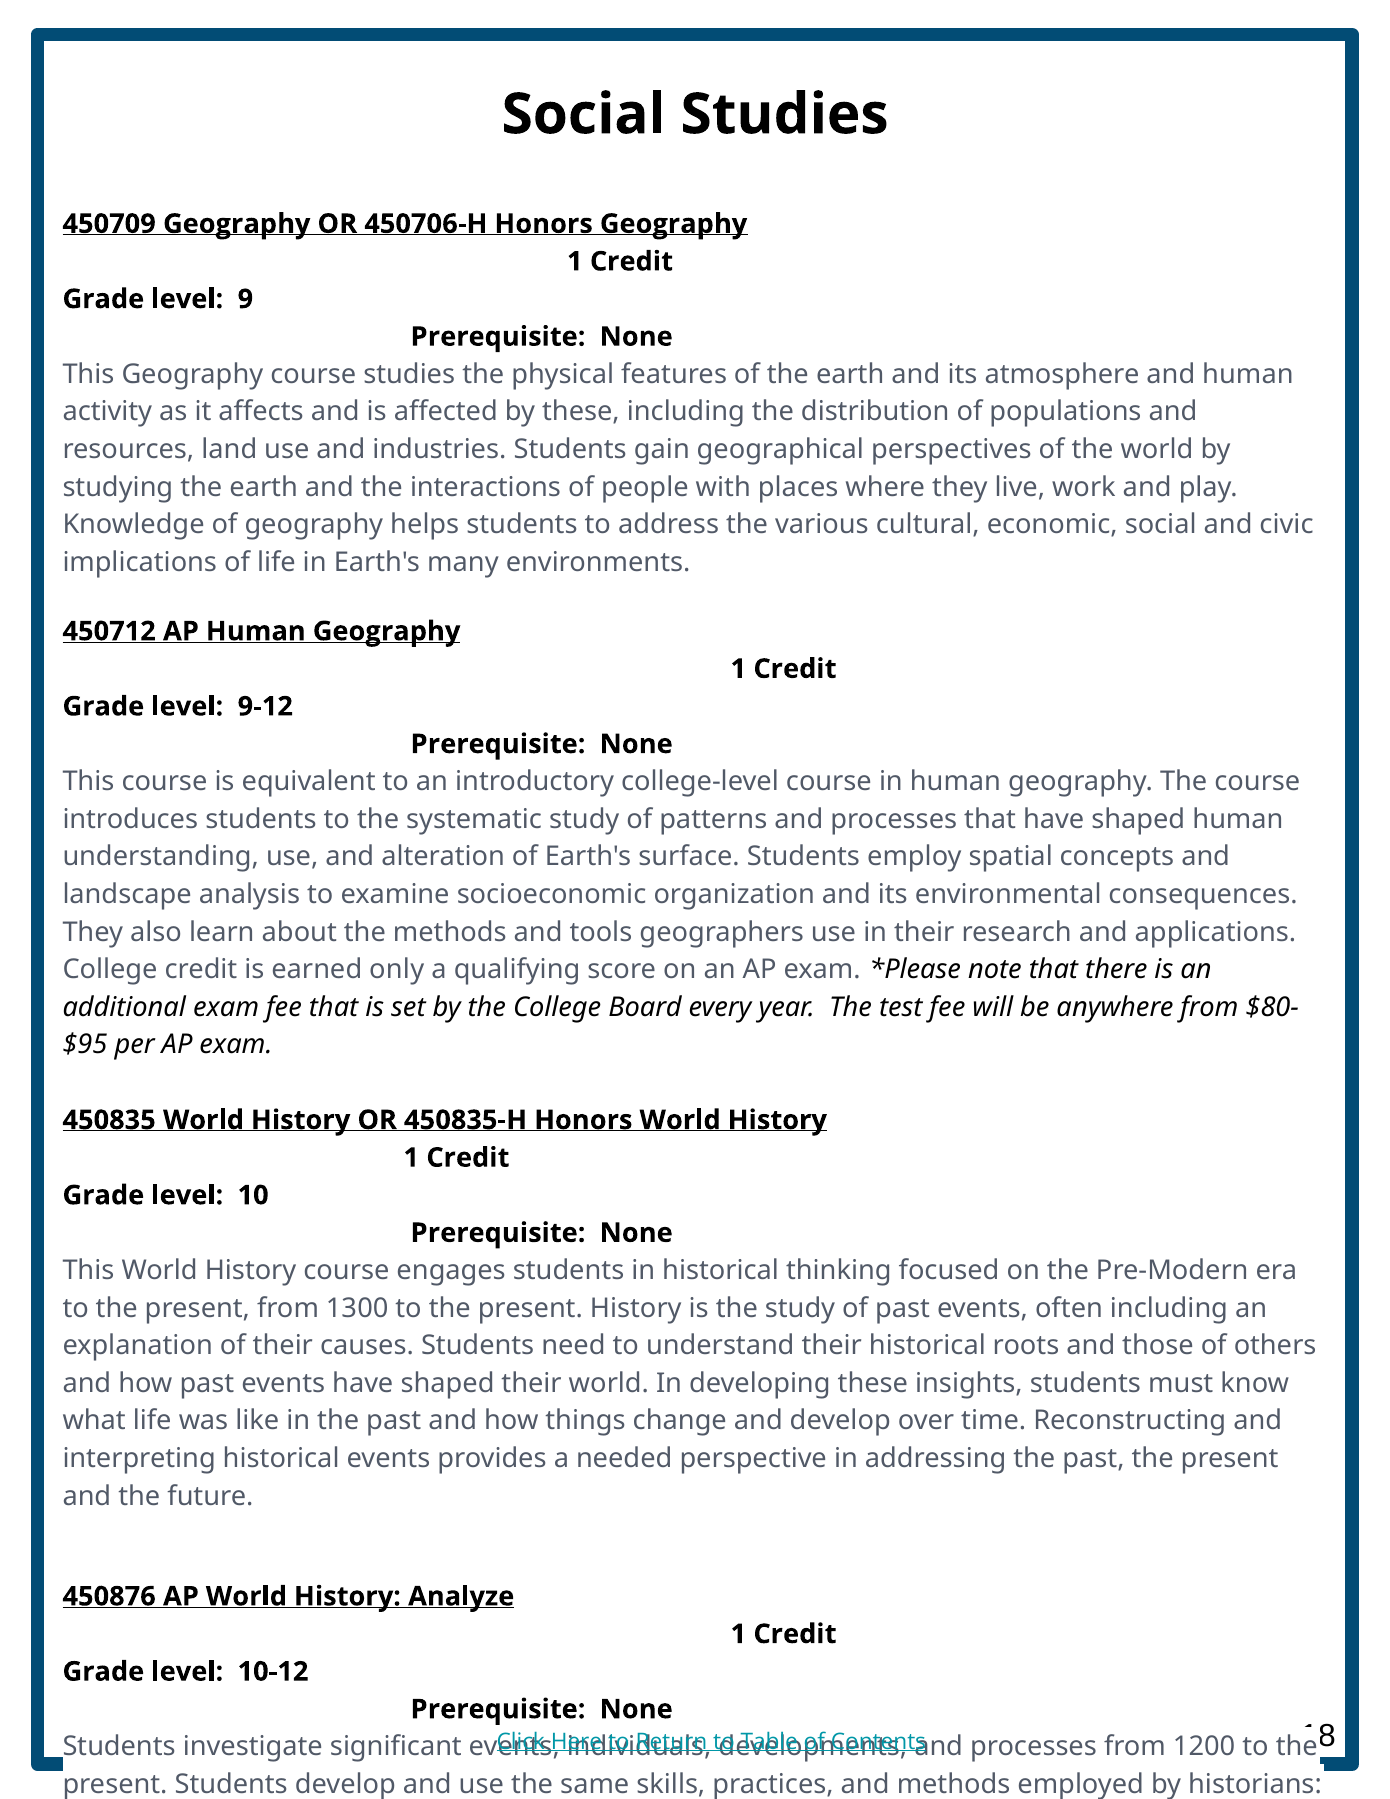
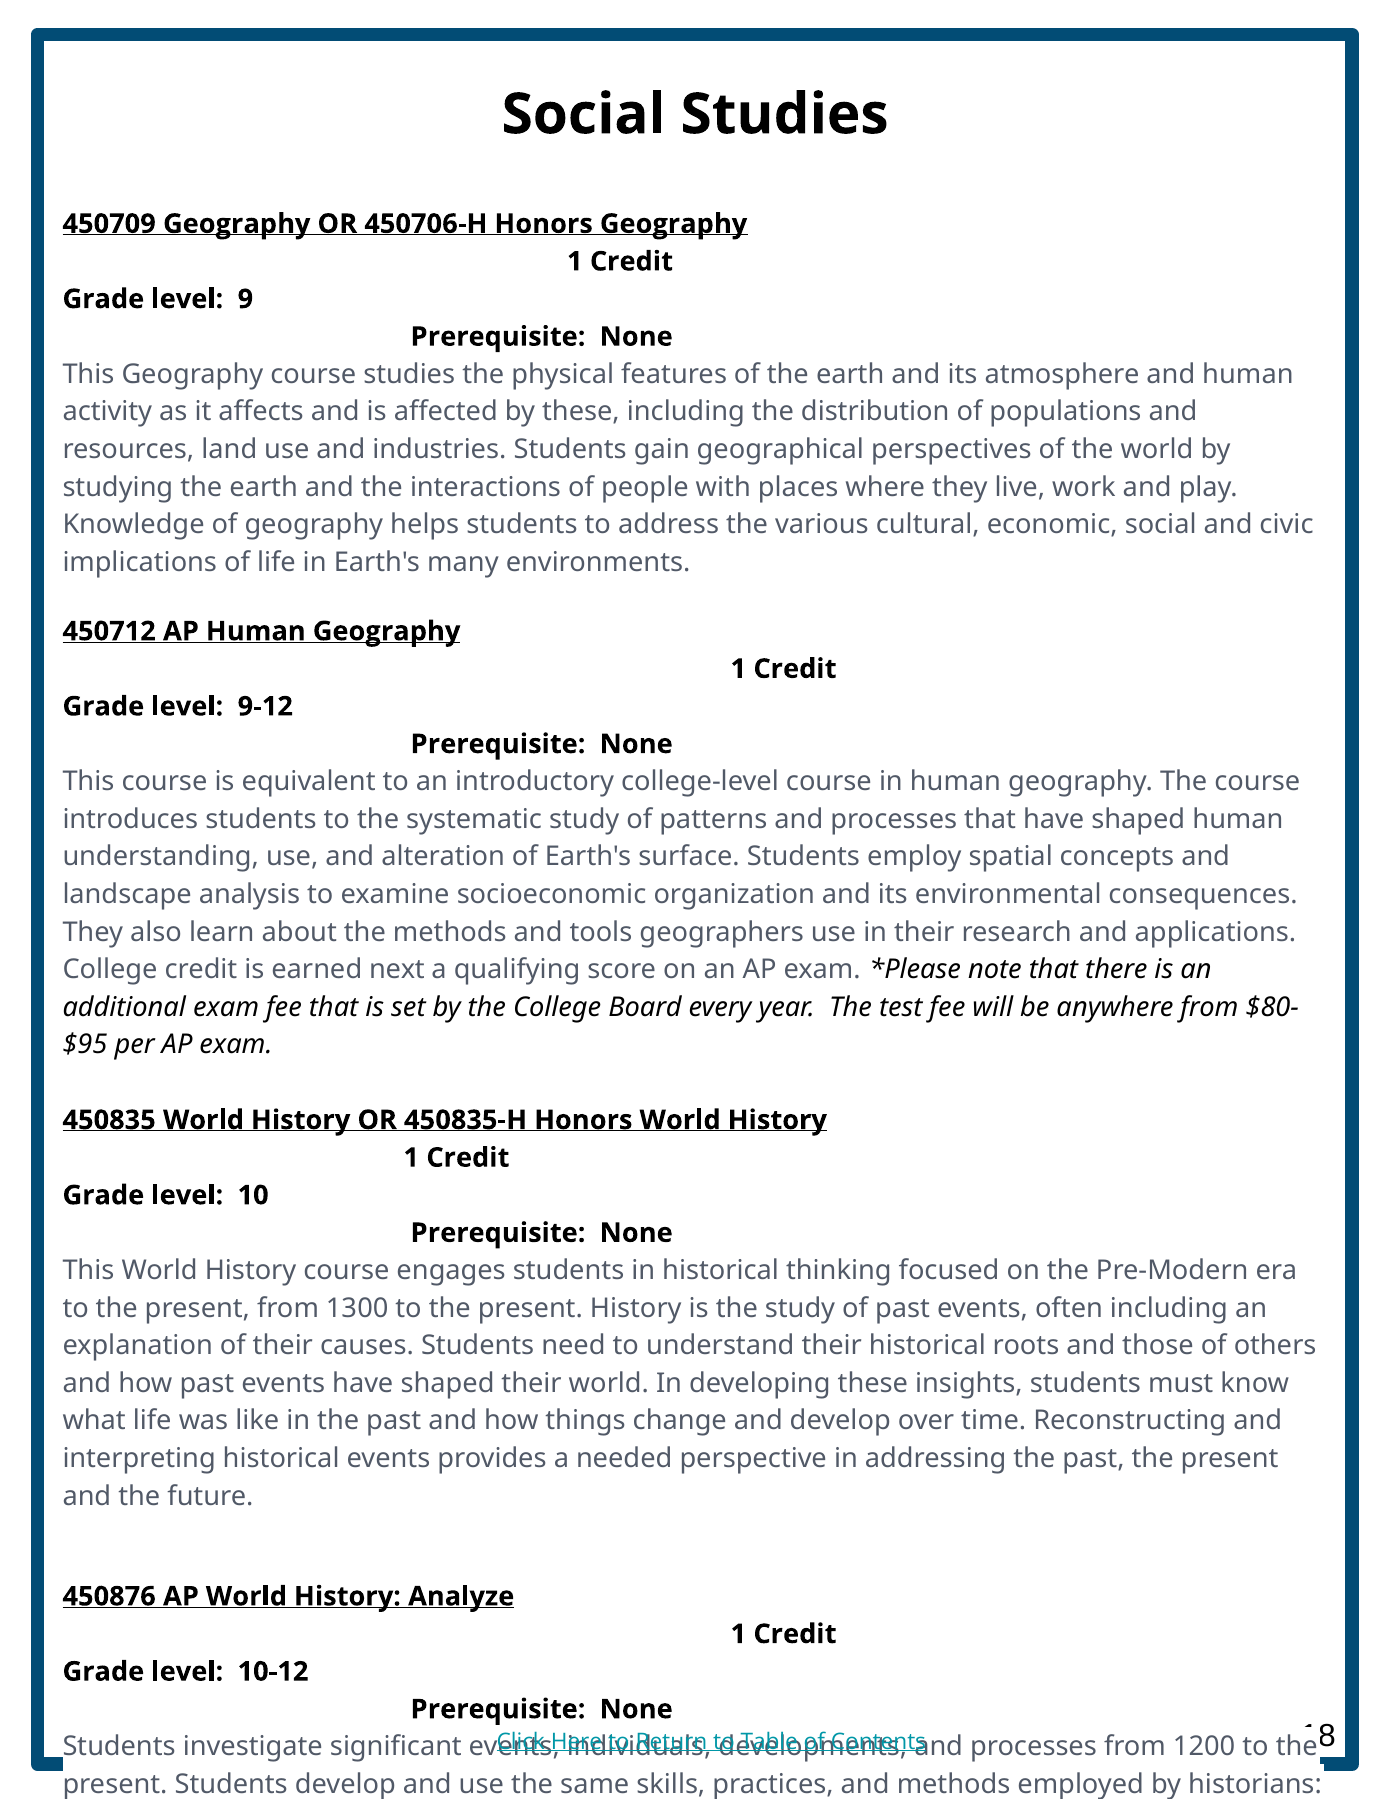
only: only -> next (397, 970)
